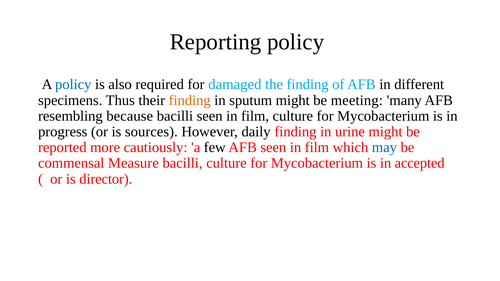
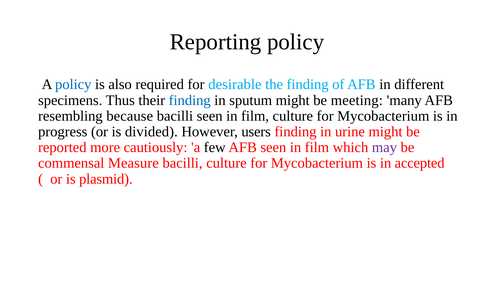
damaged: damaged -> desirable (235, 85)
finding colour: orange -> blue (190, 100)
sources: sources -> divided (151, 132)
daily: daily -> users (256, 132)
may colour: blue -> purple (384, 148)
director: director -> plasmid (106, 179)
